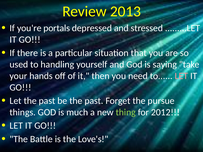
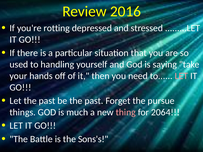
2013: 2013 -> 2016 (126, 11)
portals: portals -> rotting (57, 28)
thing colour: light green -> pink (126, 112)
2012: 2012 -> 2064 (165, 112)
Love's: Love's -> Sons's (93, 139)
